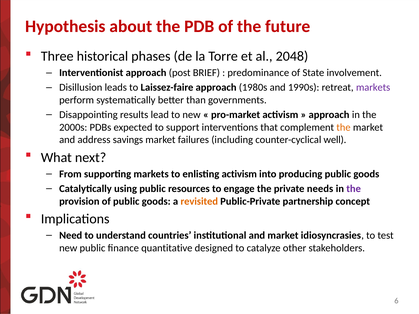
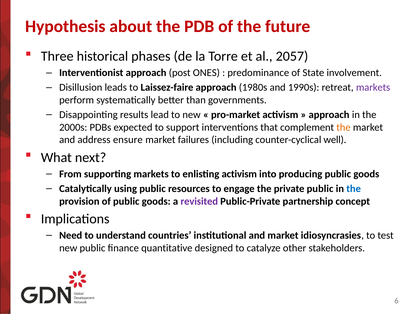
2048: 2048 -> 2057 (292, 56)
BRIEF: BRIEF -> ONES (206, 73)
savings: savings -> ensure (128, 140)
private needs: needs -> public (320, 189)
the colour: purple -> blue (354, 189)
revisited colour: orange -> purple (199, 201)
